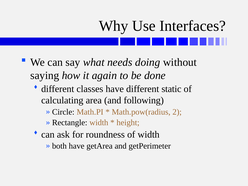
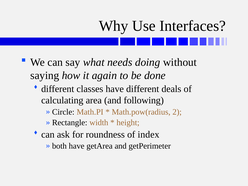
static: static -> deals (171, 89)
of width: width -> index (149, 134)
